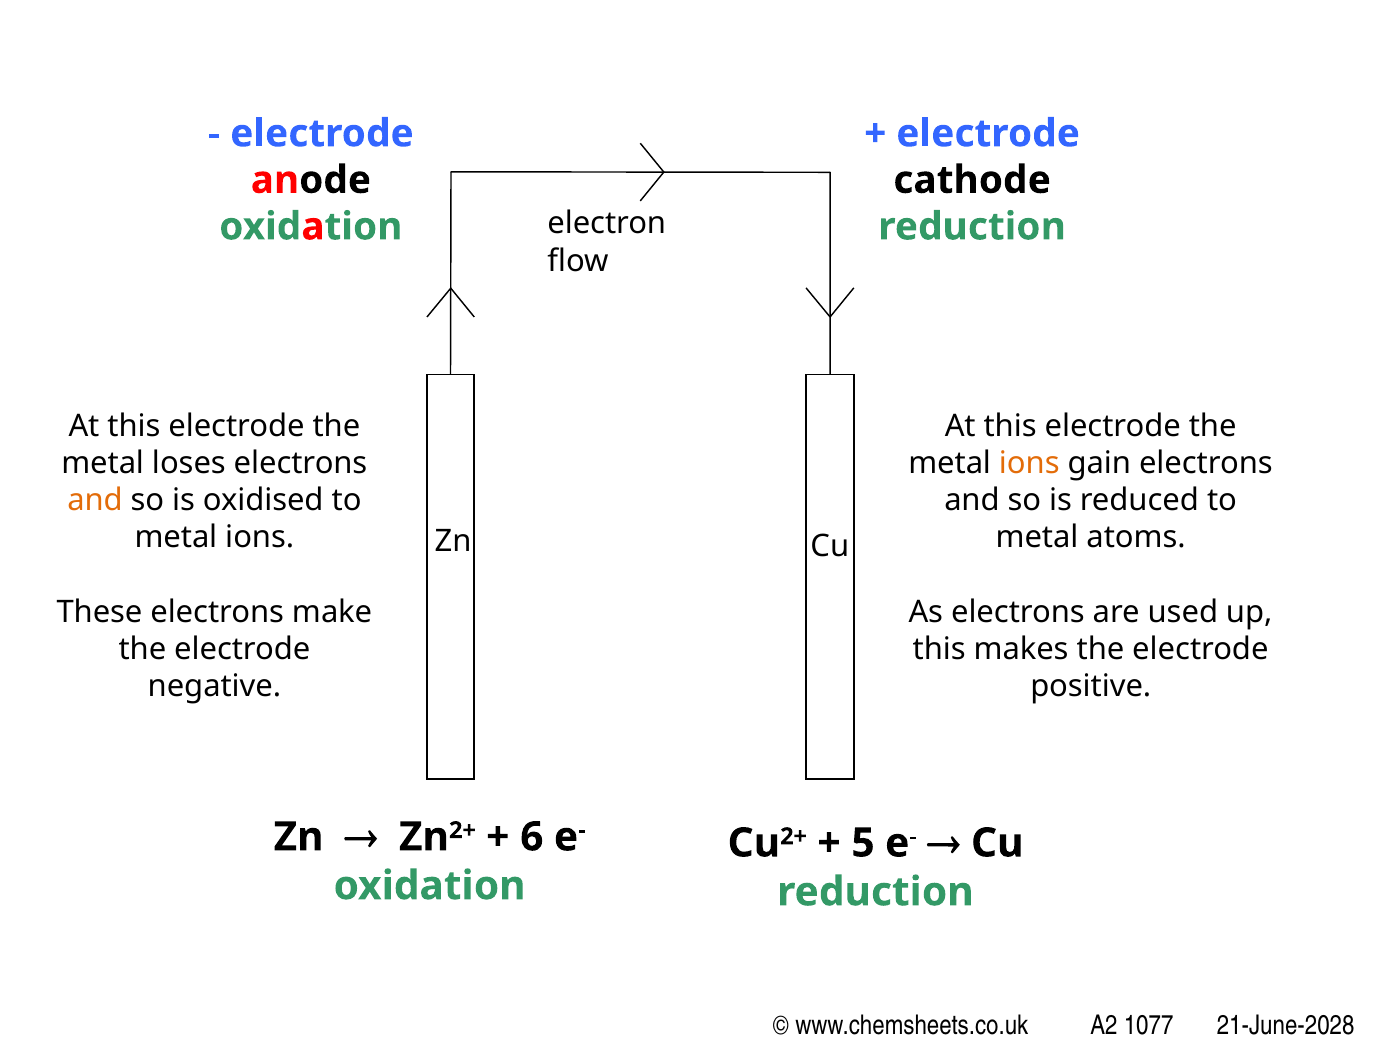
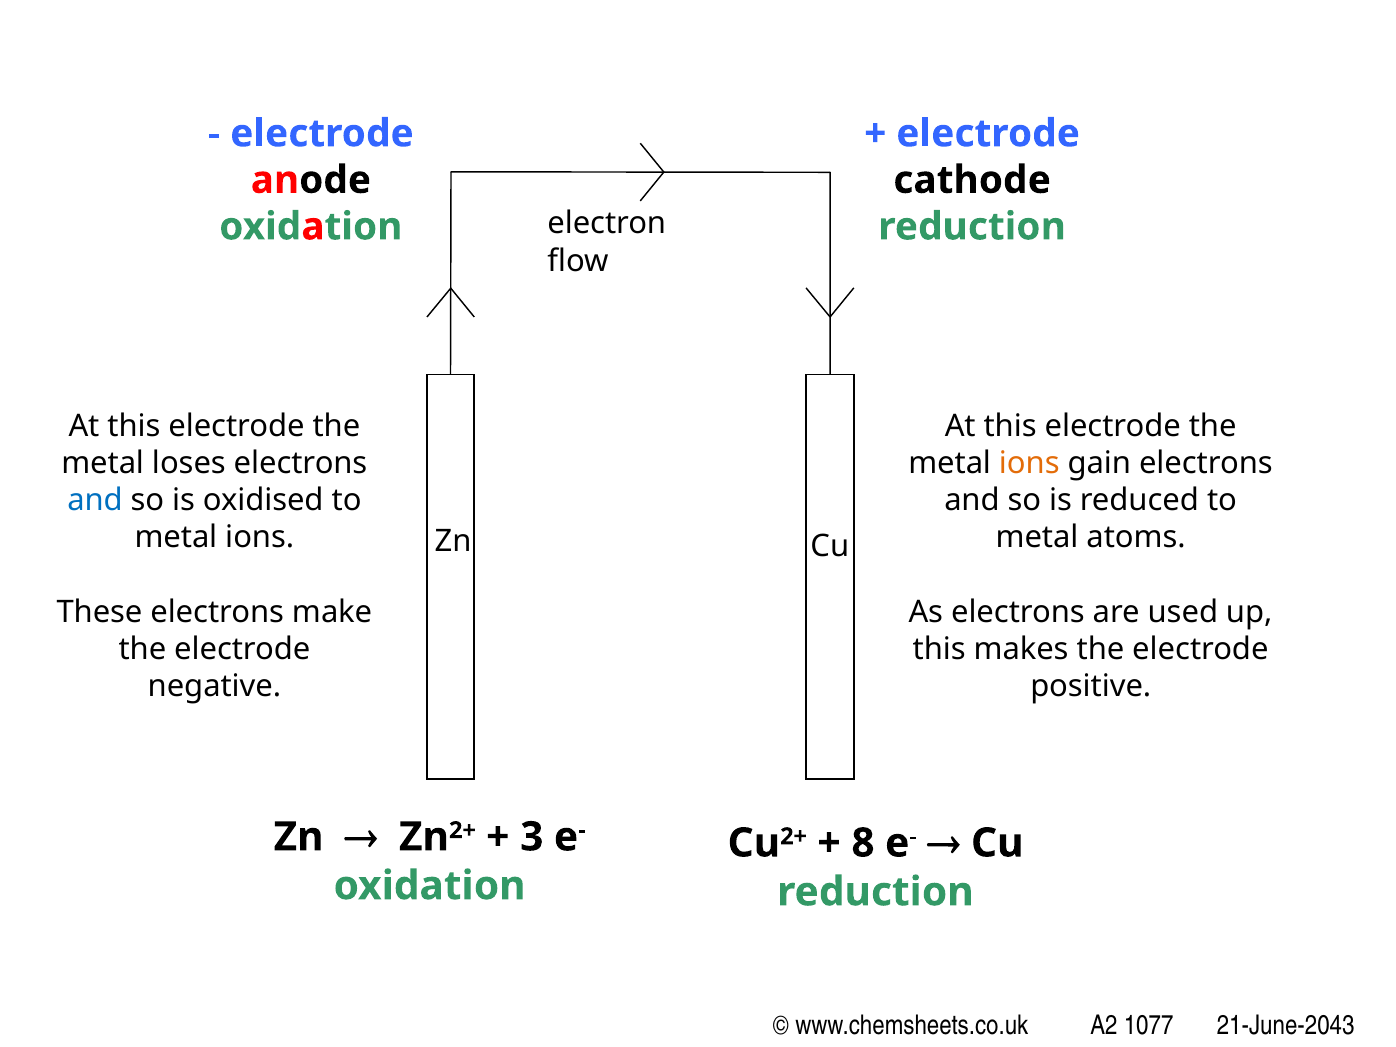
and colour: orange -> blue (95, 500)
6: 6 -> 3 (532, 837)
5: 5 -> 8 (863, 843)
21-June-2028: 21-June-2028 -> 21-June-2043 (1286, 1025)
